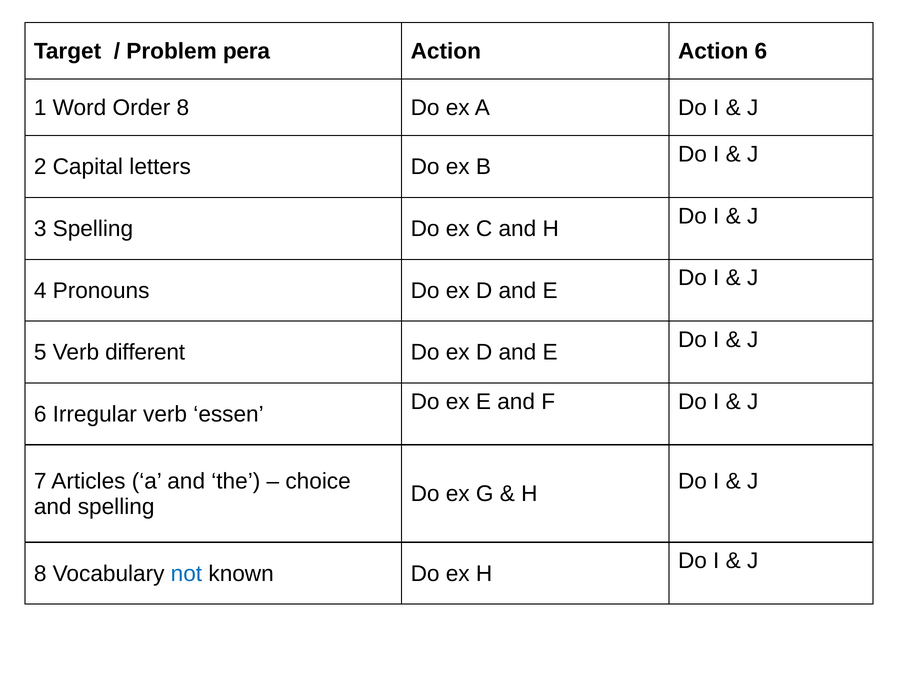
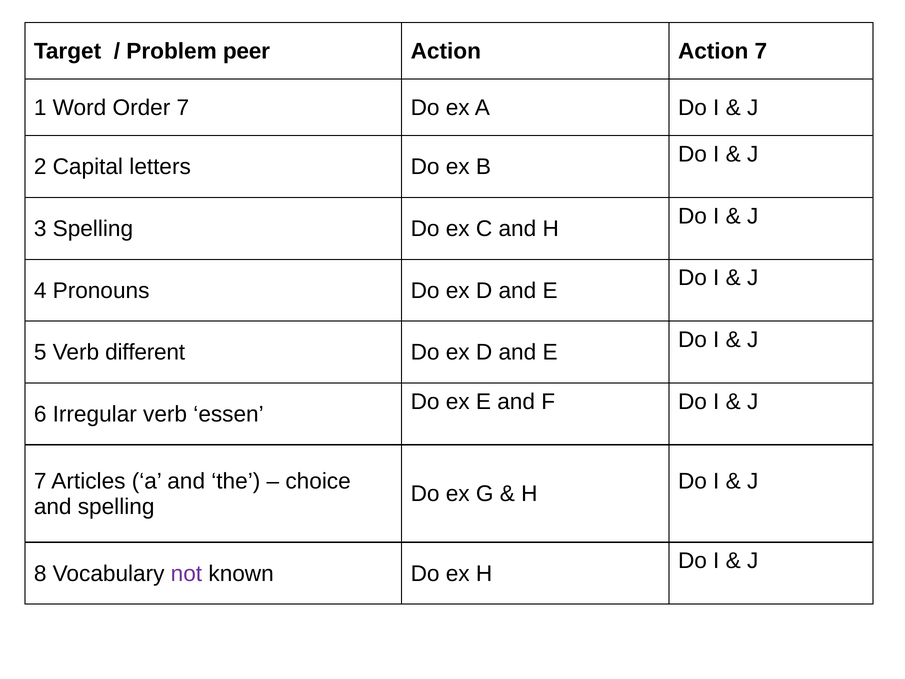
pera: pera -> peer (246, 51)
Action 6: 6 -> 7 (761, 51)
Order 8: 8 -> 7 (183, 108)
not colour: blue -> purple (186, 573)
